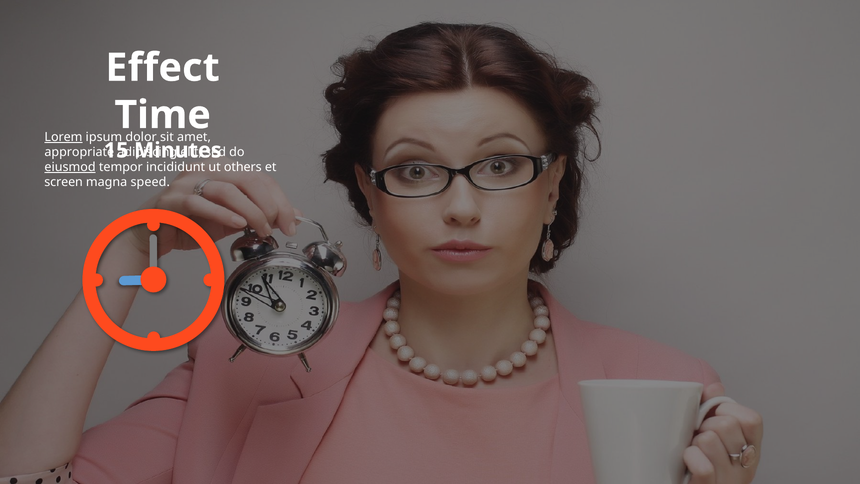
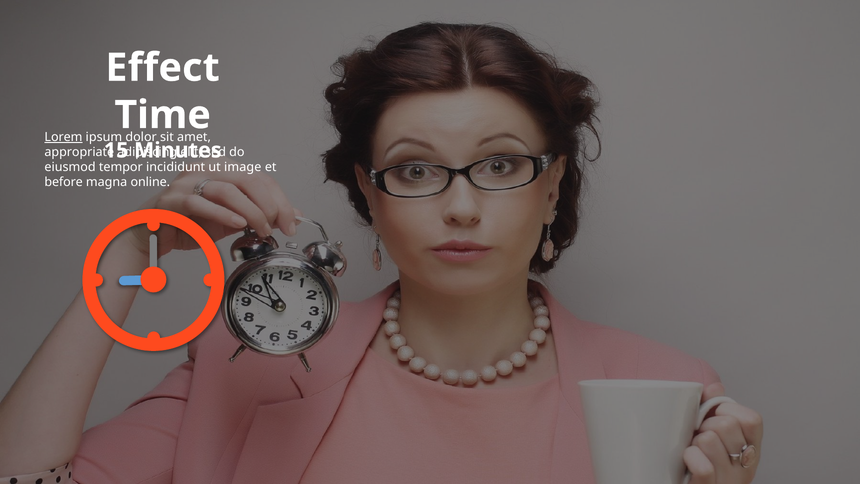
eiusmod underline: present -> none (70, 167)
others: others -> image (243, 167)
screen: screen -> before (64, 182)
speed: speed -> online (150, 182)
